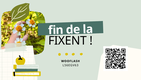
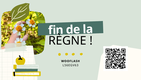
FIXENT: FIXENT -> RÈGNE (67, 40)
